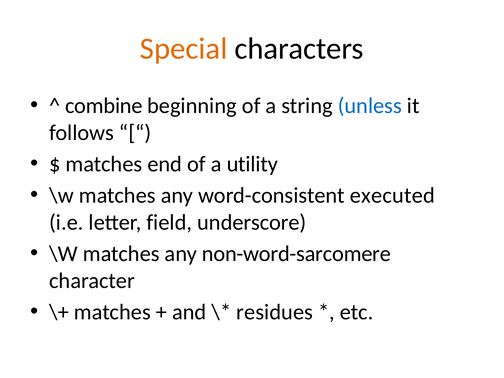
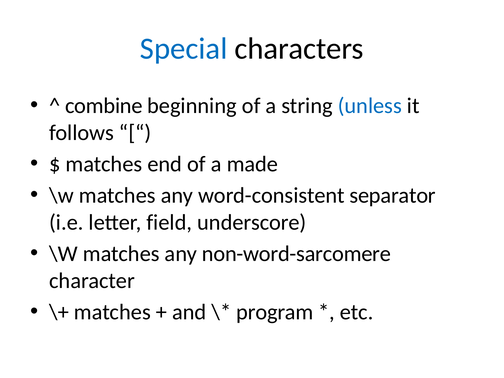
Special colour: orange -> blue (184, 49)
utility: utility -> made (252, 164)
executed: executed -> separator (393, 195)
residues: residues -> program (275, 312)
